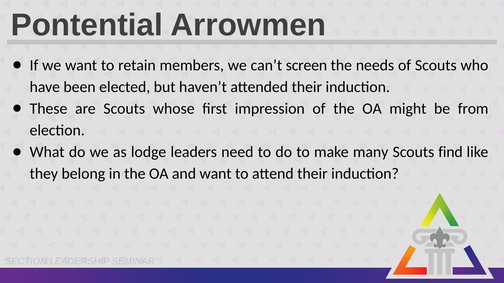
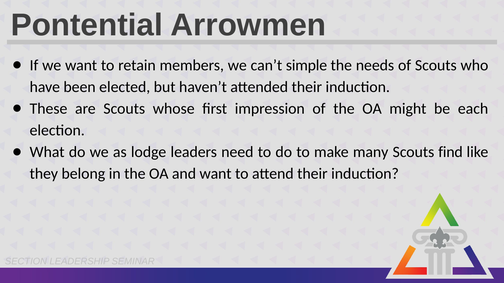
screen: screen -> simple (306, 65)
from: from -> each (473, 109)
